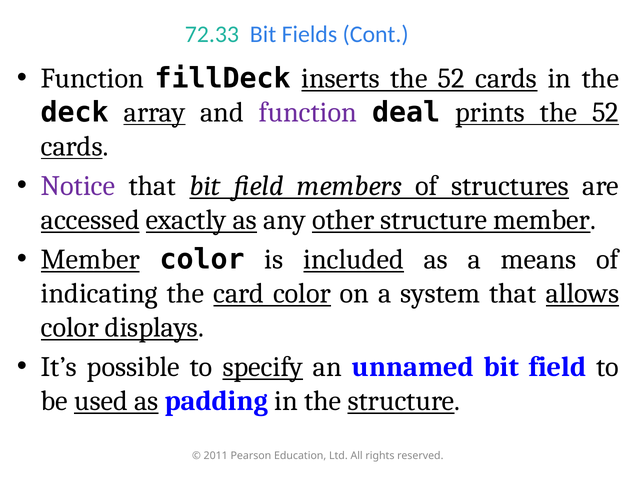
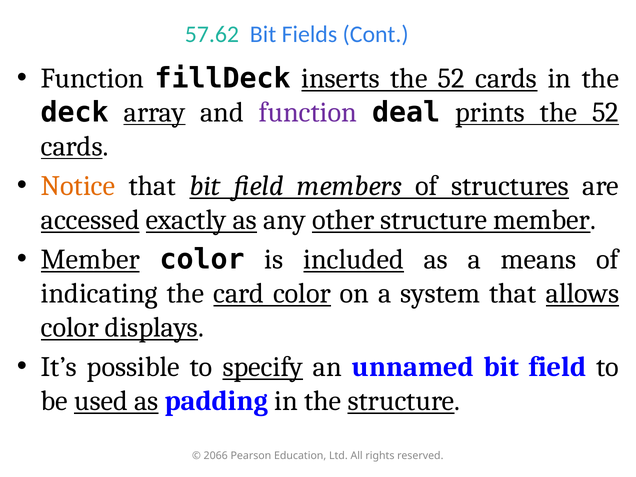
72.33: 72.33 -> 57.62 (212, 34)
Notice colour: purple -> orange (78, 186)
2011: 2011 -> 2066 (216, 456)
